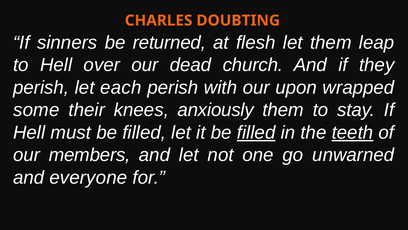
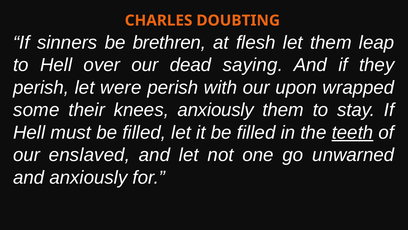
returned: returned -> brethren (169, 43)
church: church -> saying (253, 65)
each: each -> were (121, 87)
filled underline: present -> none (256, 132)
members: members -> enslaved (89, 155)
and everyone: everyone -> anxiously (88, 177)
